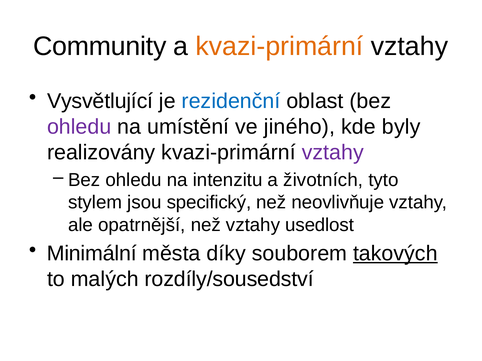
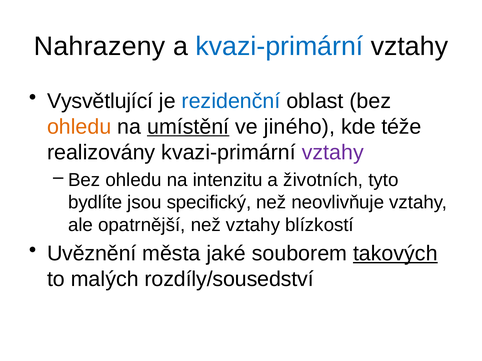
Community: Community -> Nahrazeny (100, 46)
kvazi-primární colour: orange -> blue (279, 46)
ohledu colour: purple -> orange (79, 127)
umístění underline: none -> present (188, 127)
byly: byly -> téže (401, 127)
stylem: stylem -> bydlíte (95, 203)
usedlost: usedlost -> blízkostí (320, 225)
Minimální: Minimální -> Uvěznění (92, 254)
díky: díky -> jaké (226, 254)
